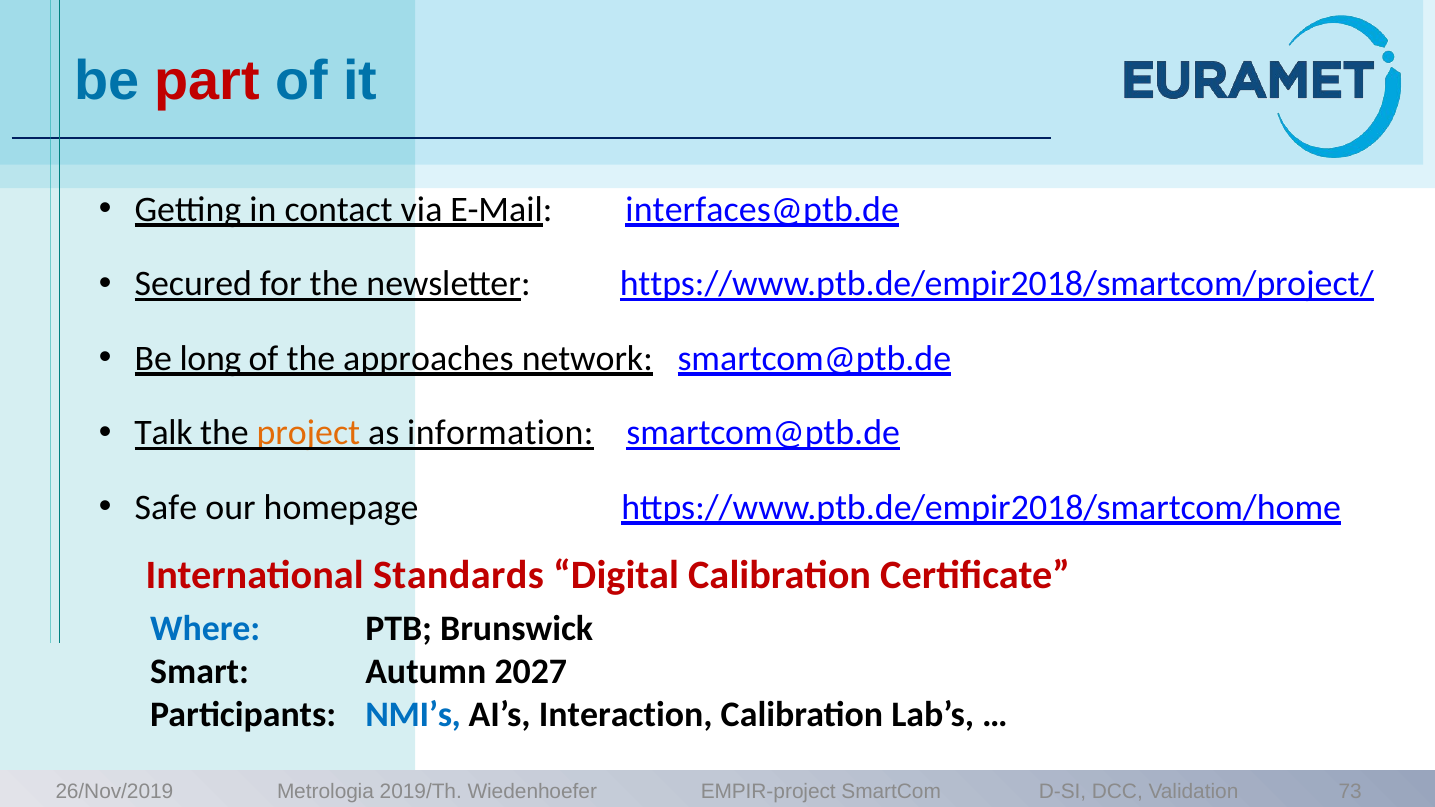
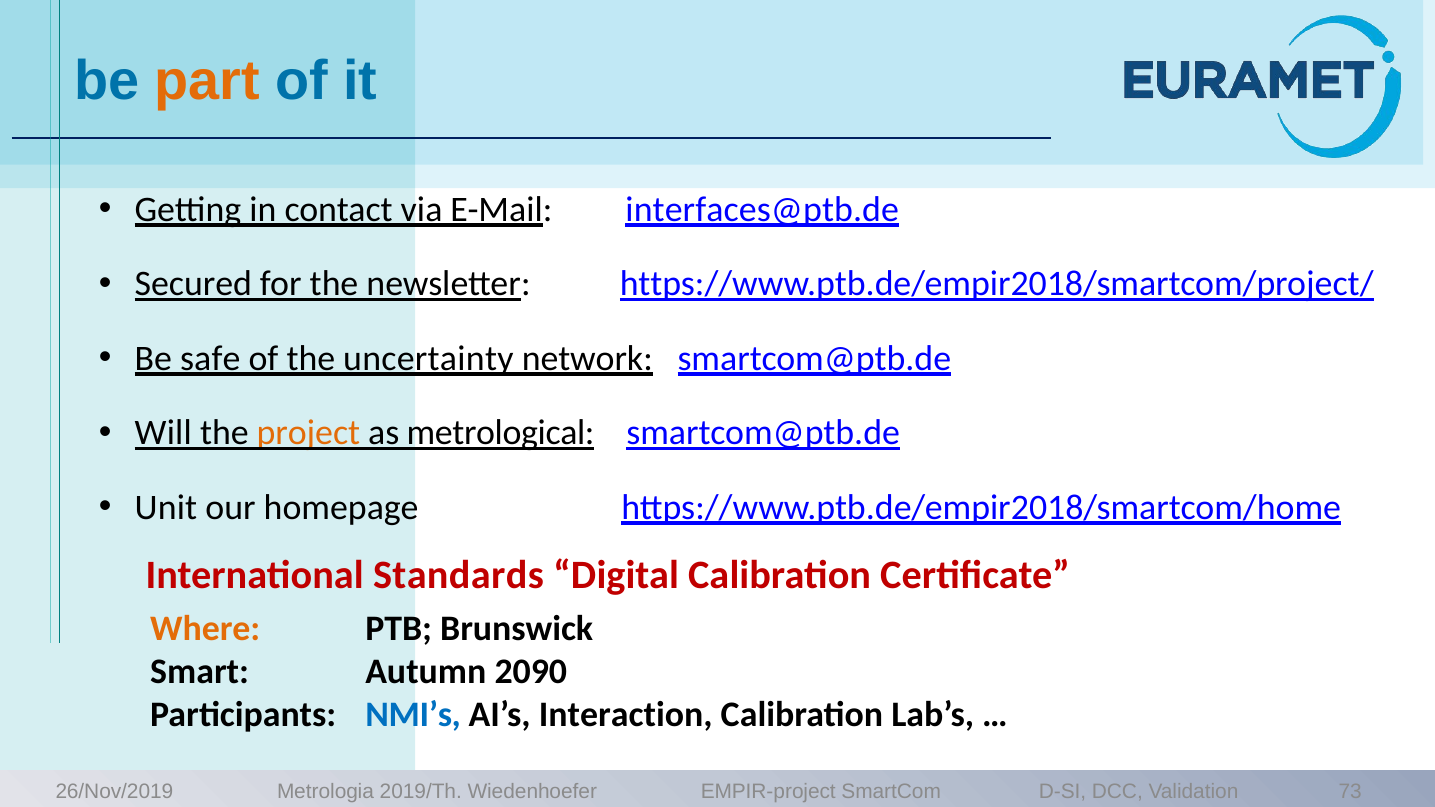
part colour: red -> orange (207, 81)
long: long -> safe (210, 359)
approaches: approaches -> uncertainty (428, 359)
Talk: Talk -> Will (163, 433)
information: information -> metrological (501, 433)
Safe: Safe -> Unit (166, 508)
Where colour: blue -> orange (205, 629)
2027: 2027 -> 2090 (531, 672)
